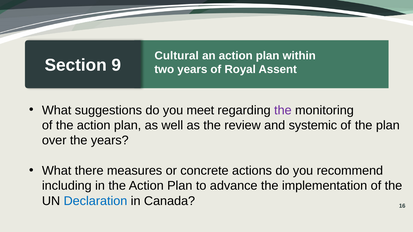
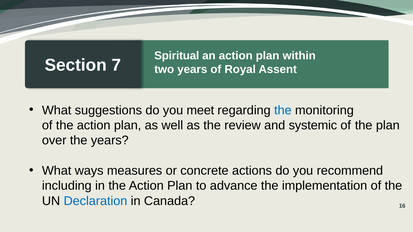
Cultural: Cultural -> Spiritual (177, 56)
9: 9 -> 7 (116, 65)
the colour: purple -> blue (283, 110)
there: there -> ways (89, 171)
